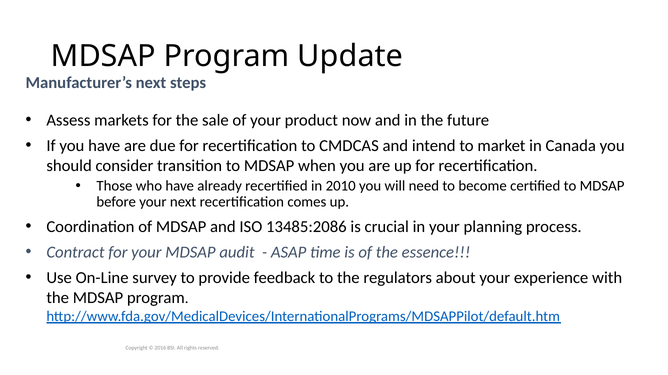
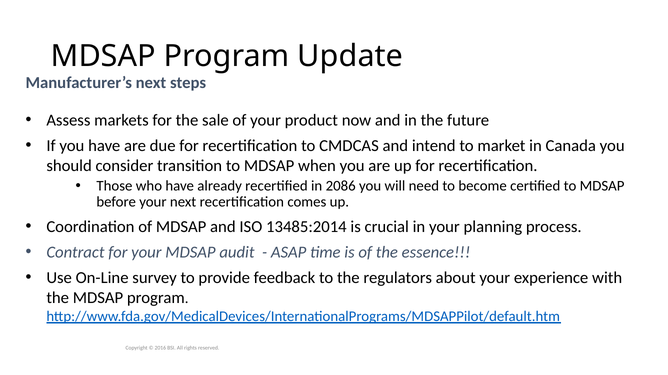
2010: 2010 -> 2086 (341, 186)
13485:2086: 13485:2086 -> 13485:2014 (306, 227)
